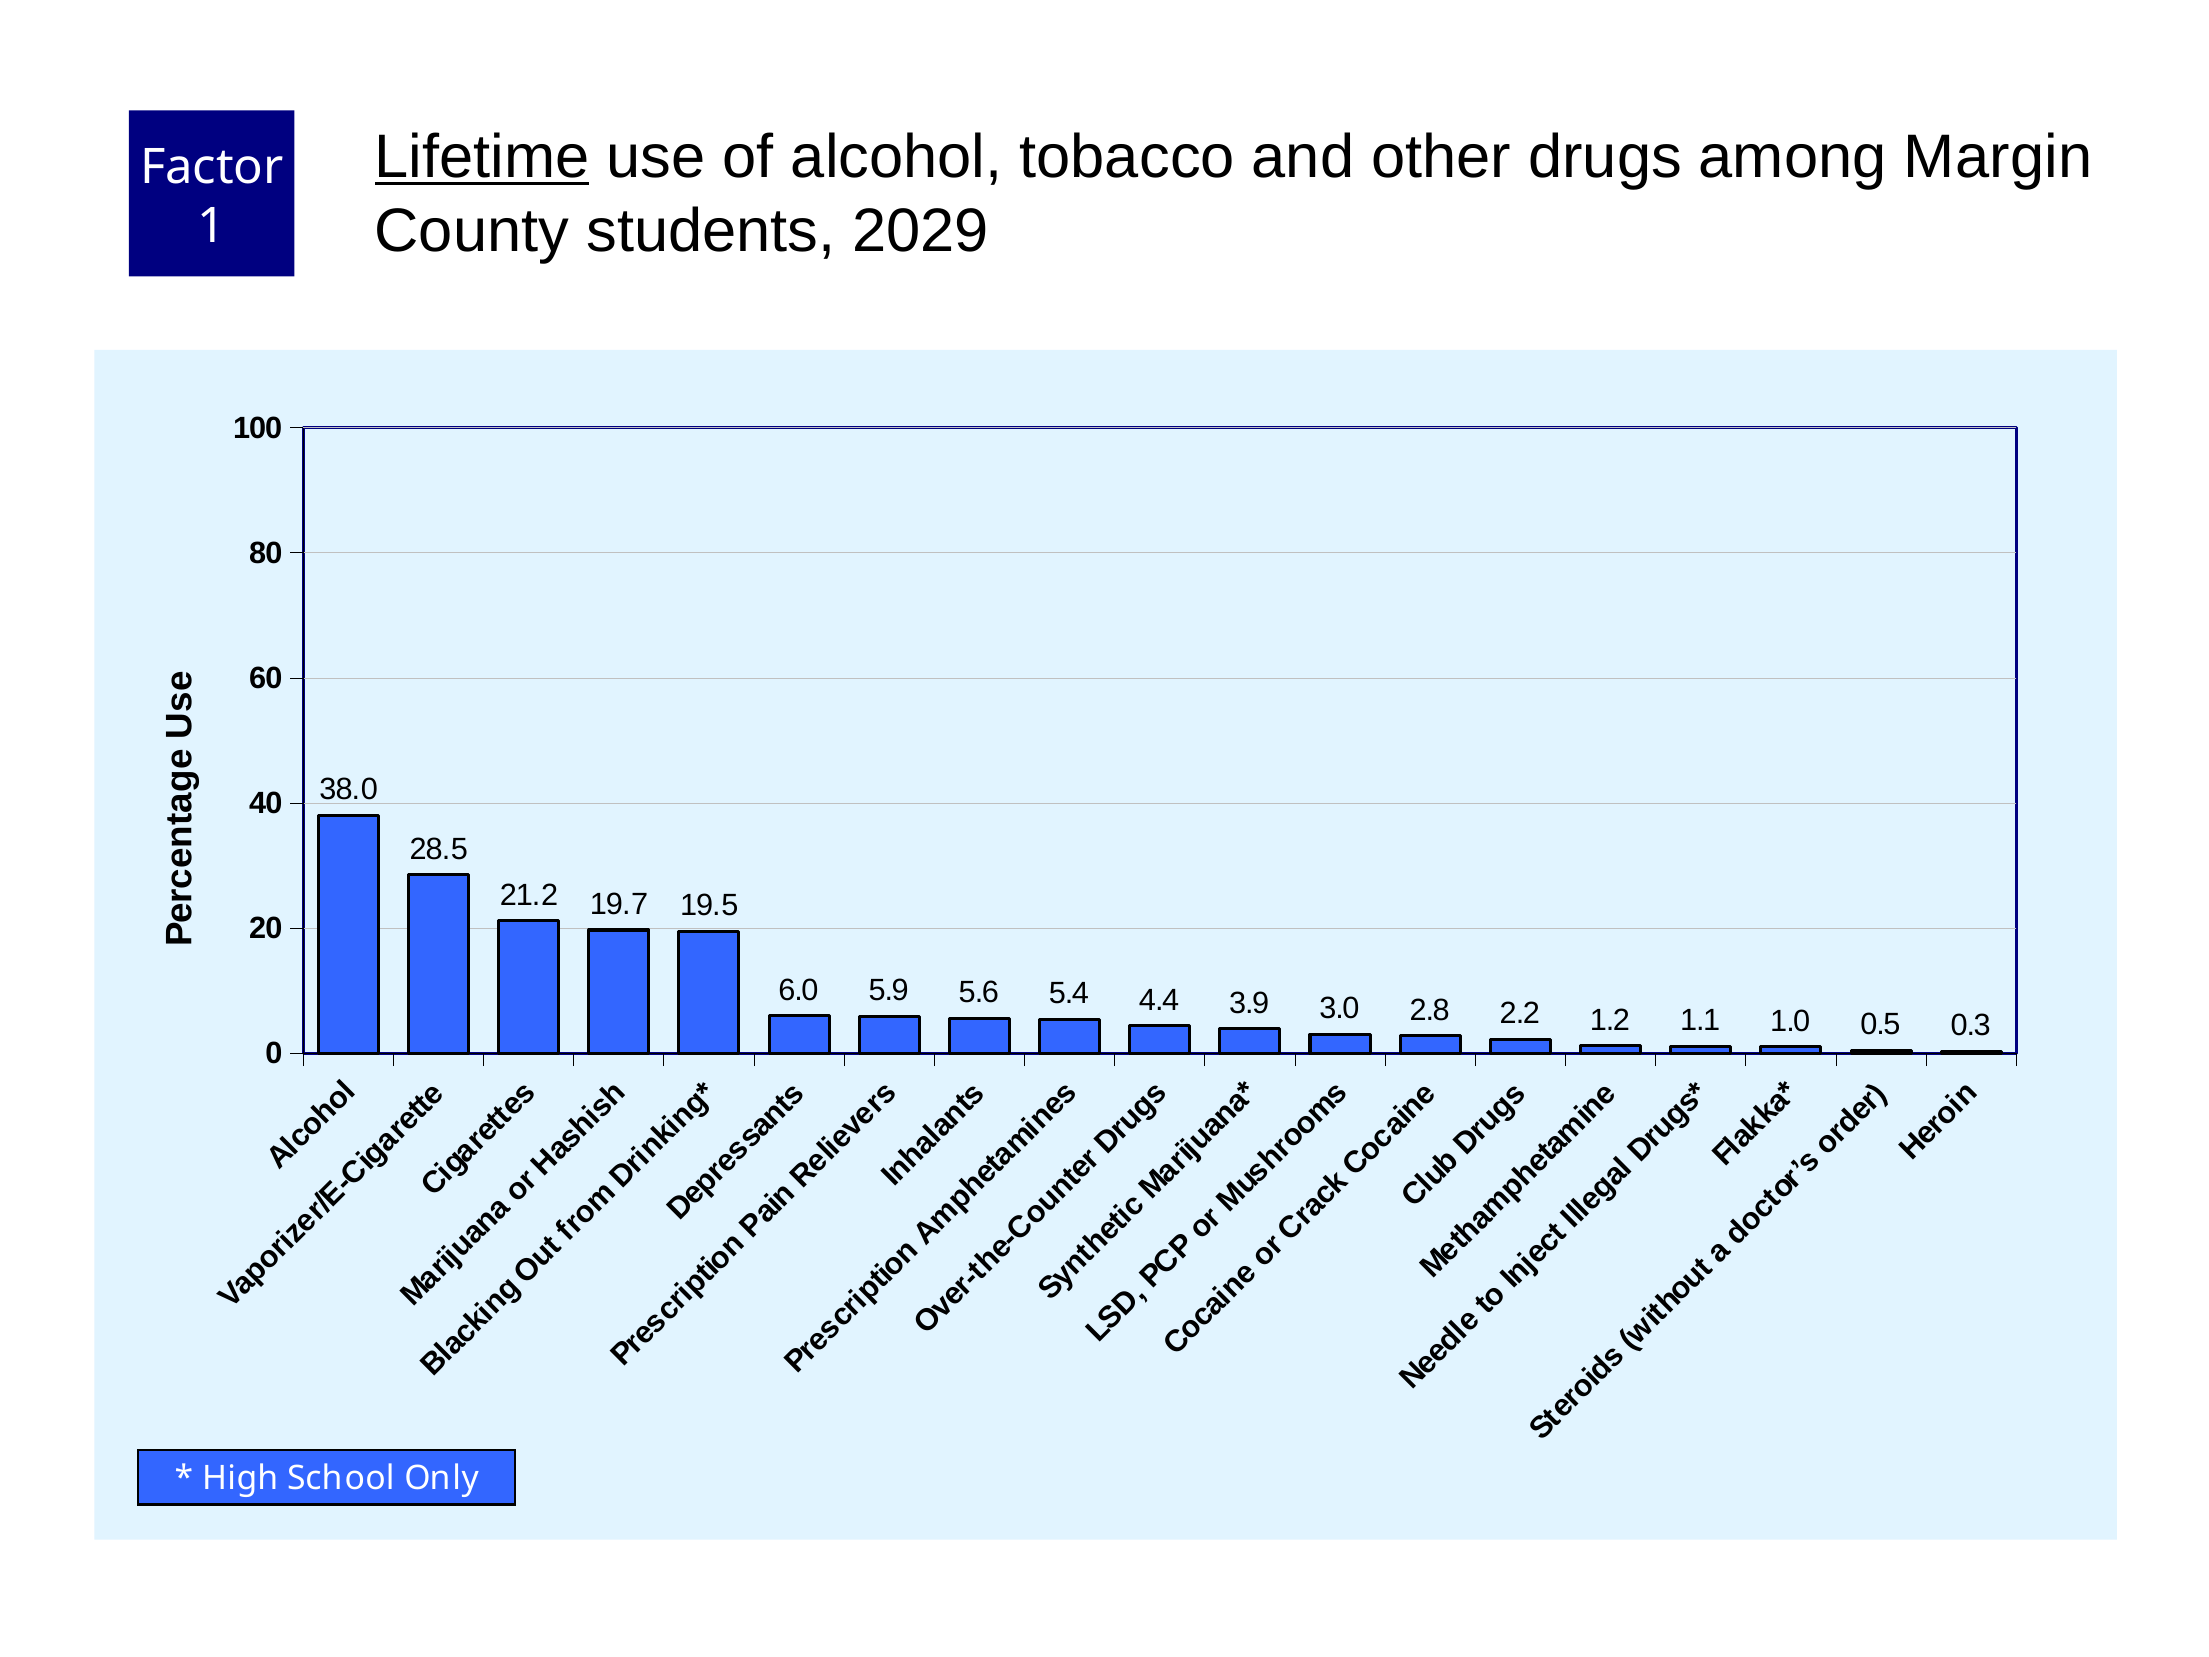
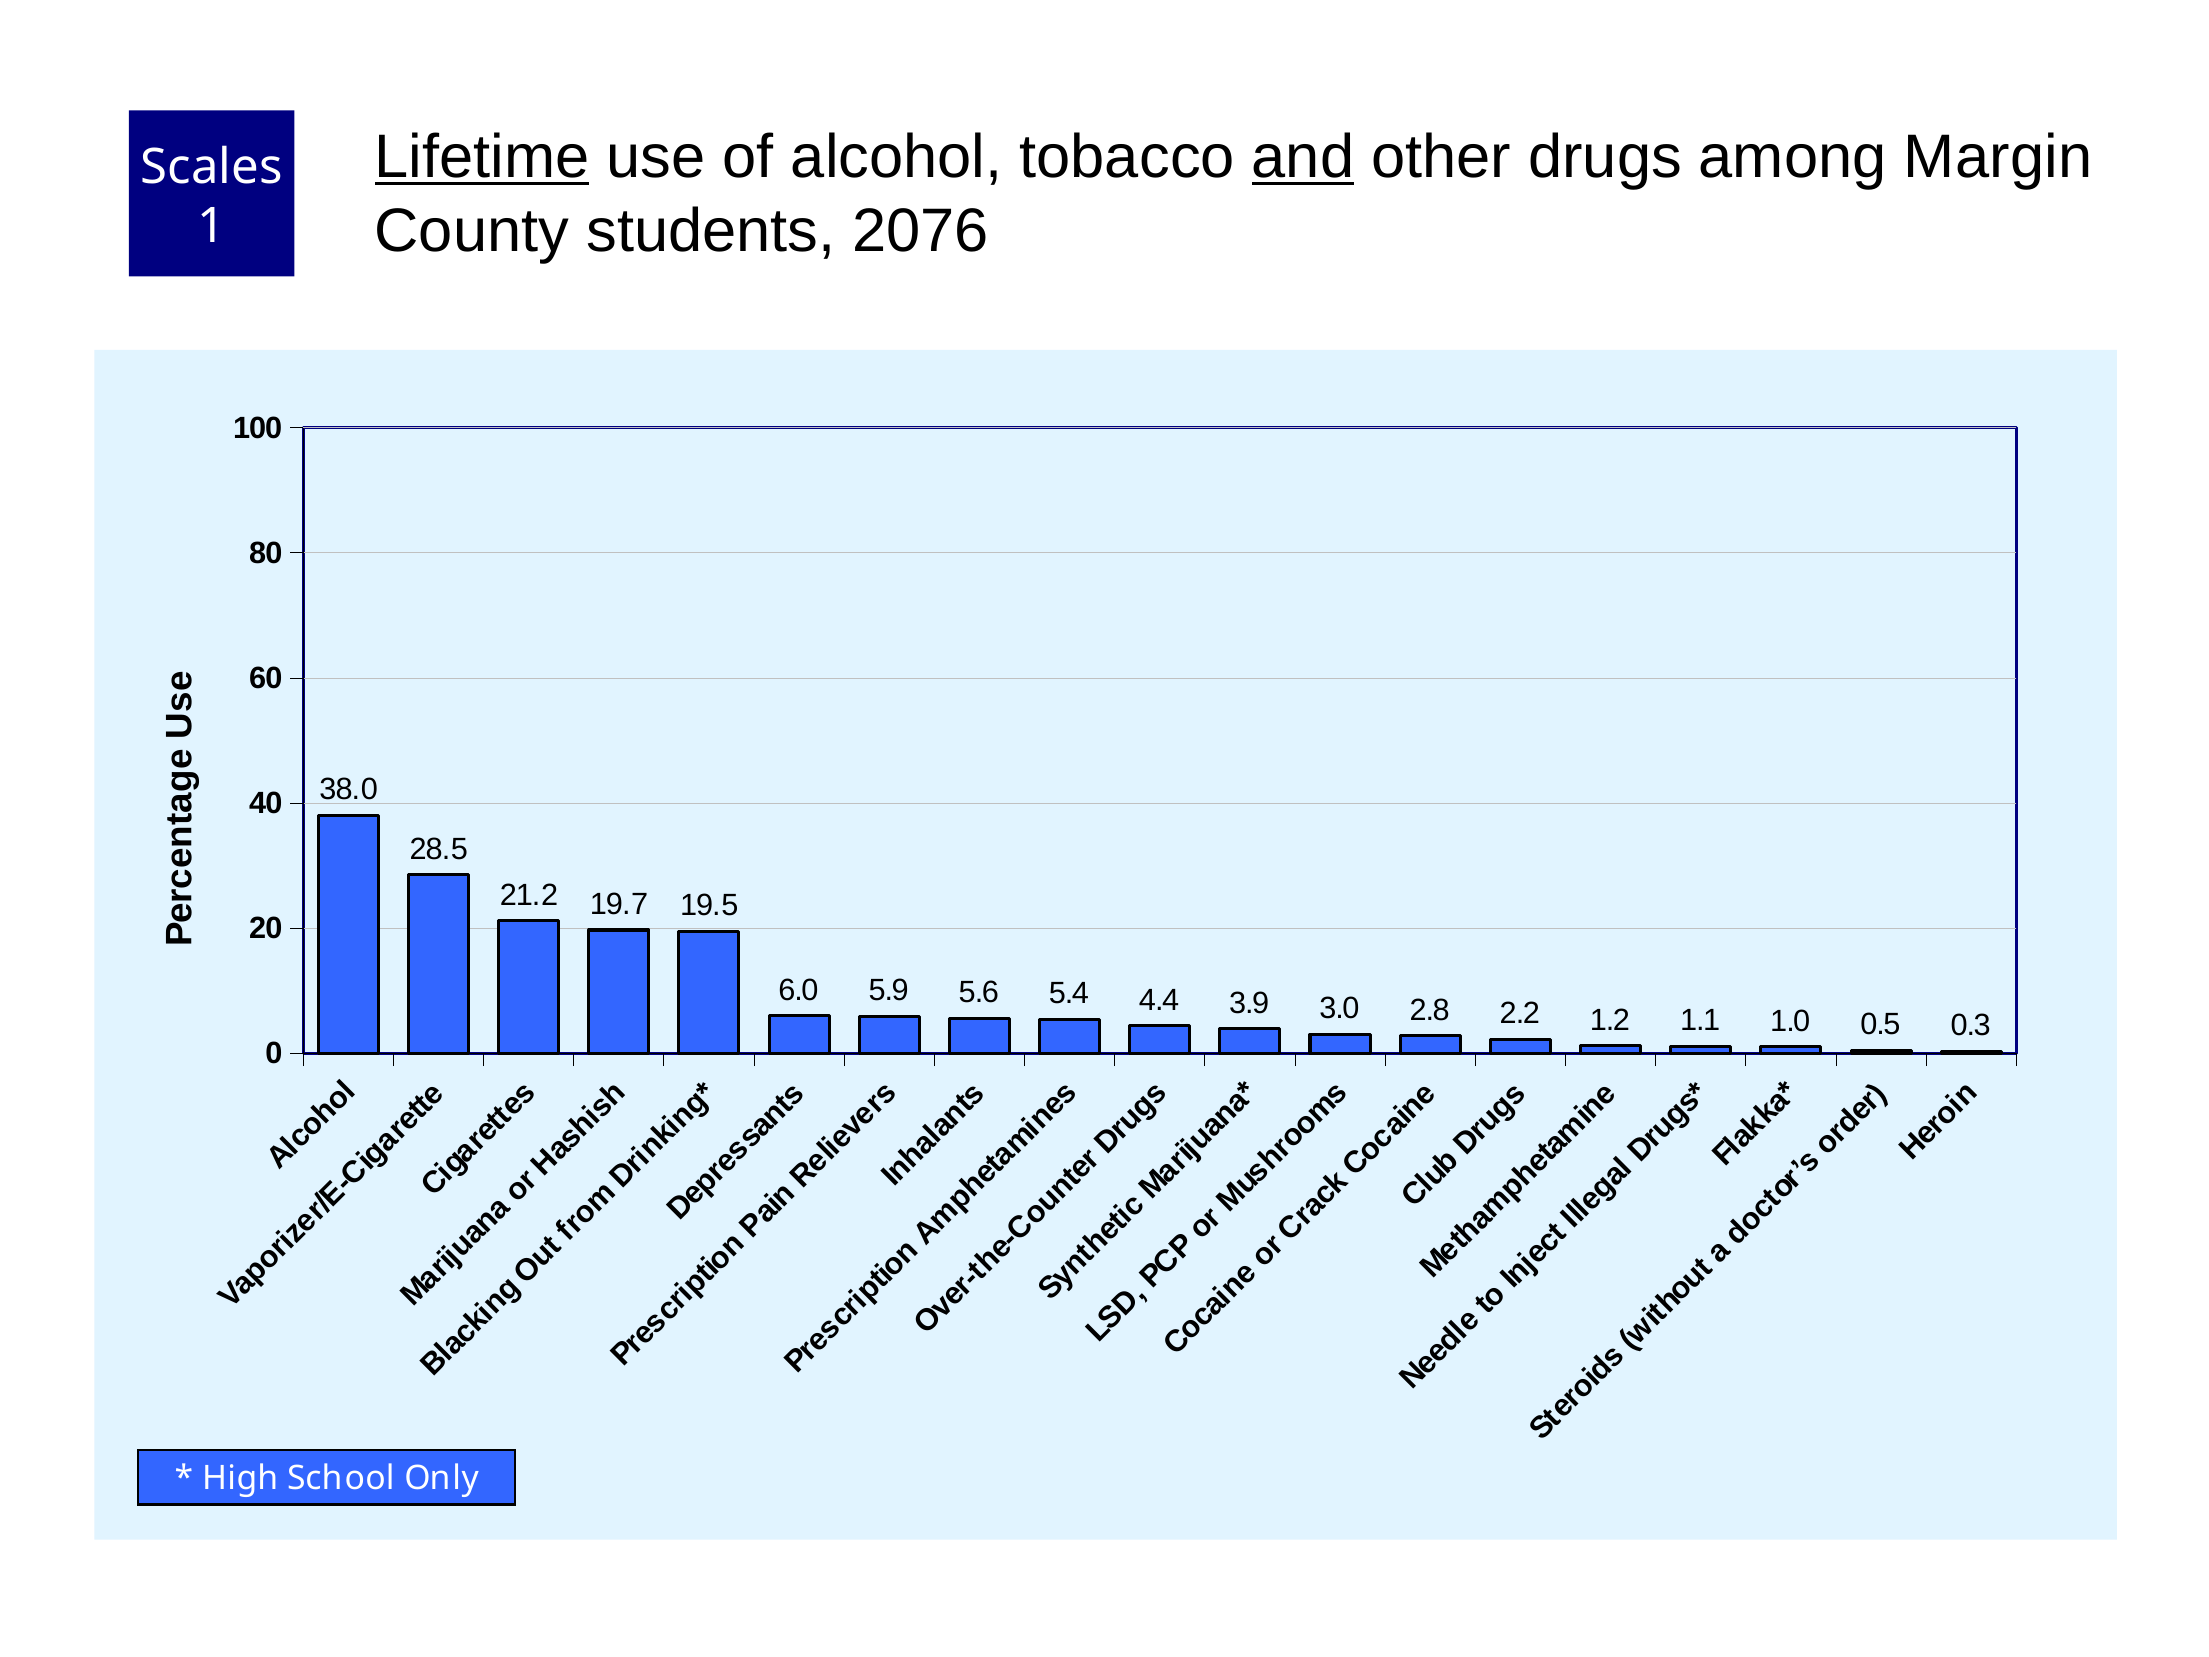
and underline: none -> present (1303, 157)
Factor: Factor -> Scales (212, 167)
2029: 2029 -> 2076 (921, 231)
